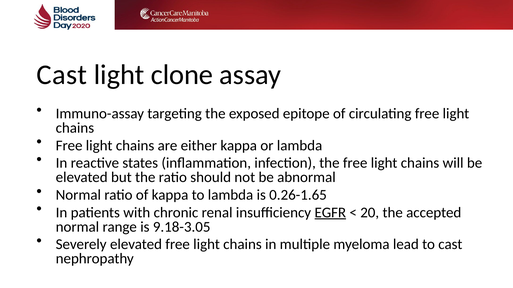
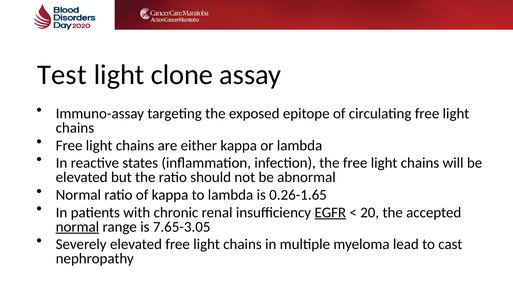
Cast: Cast -> Test (62, 75)
normal underline: none -> present (77, 227)
9.18-3.05: 9.18-3.05 -> 7.65-3.05 (182, 227)
